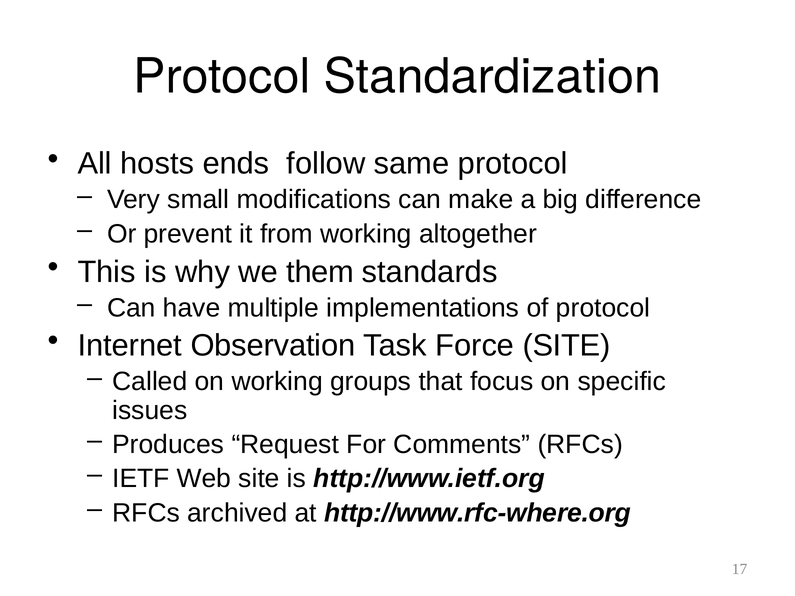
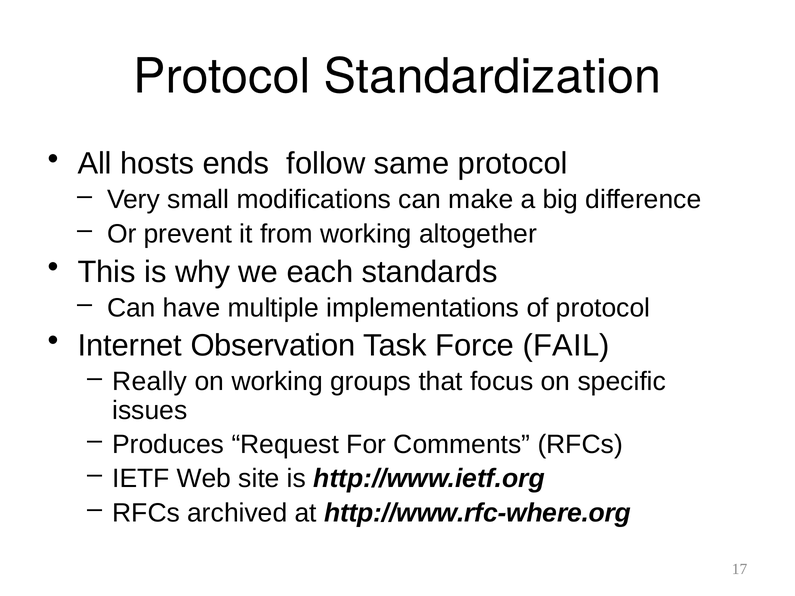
them: them -> each (320, 272)
Force SITE: SITE -> FAIL (566, 346)
Called: Called -> Really (150, 382)
